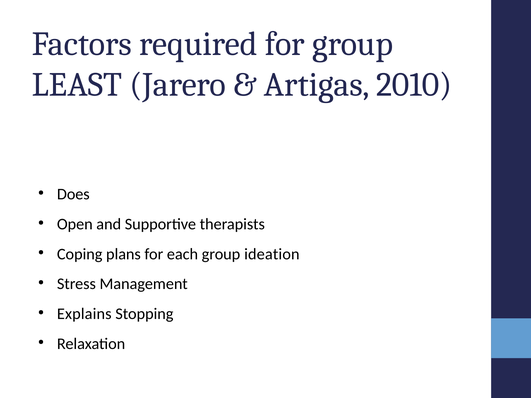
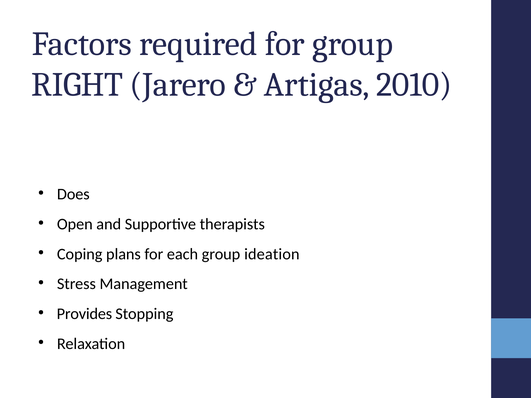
LEAST: LEAST -> RIGHT (77, 85)
Explains: Explains -> Provides (84, 314)
